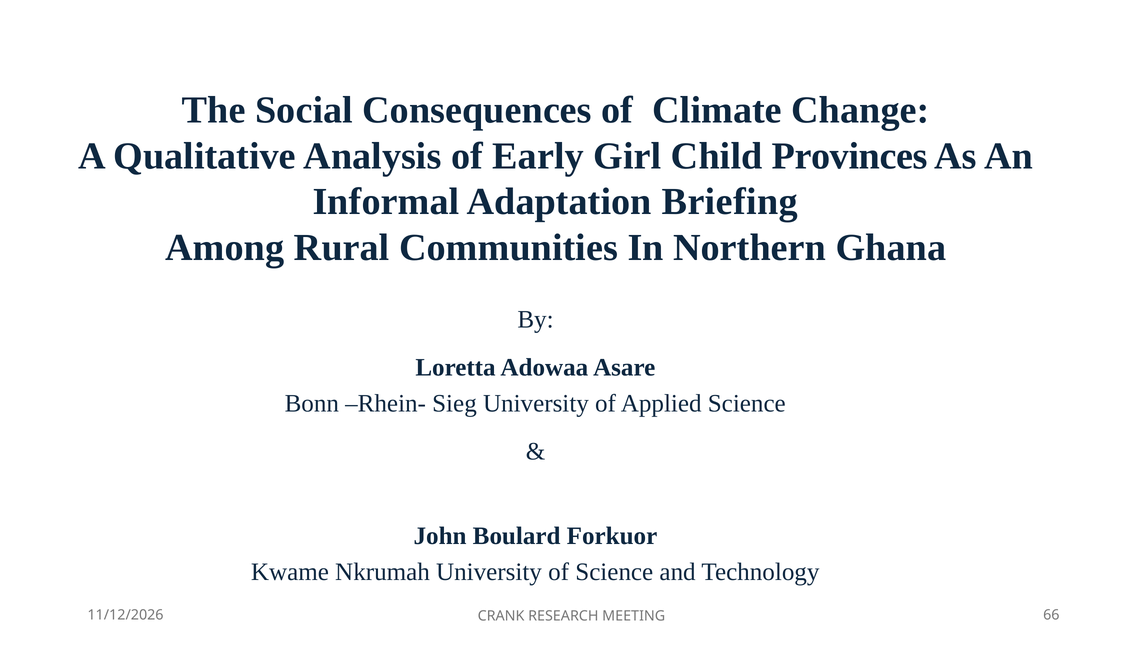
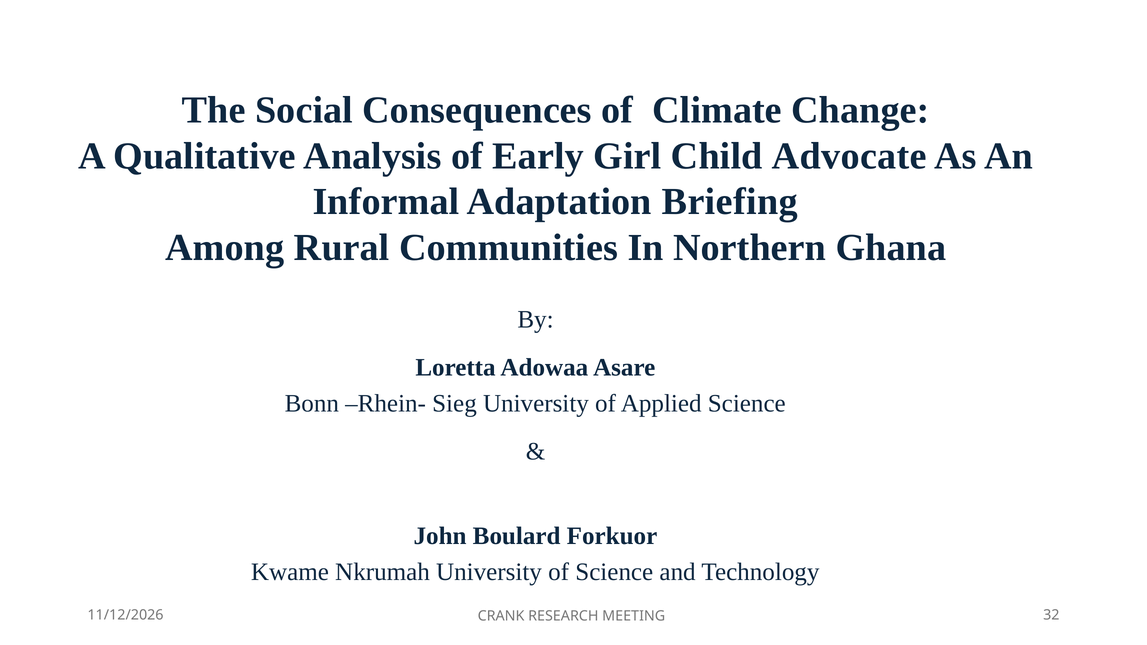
Provinces: Provinces -> Advocate (849, 156)
66: 66 -> 32 (1051, 615)
